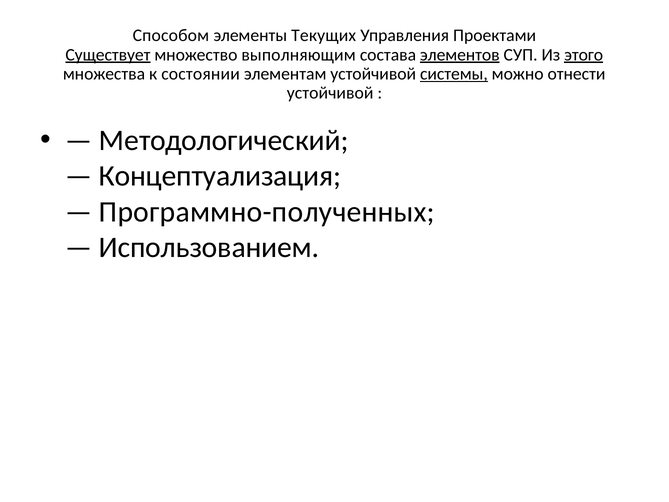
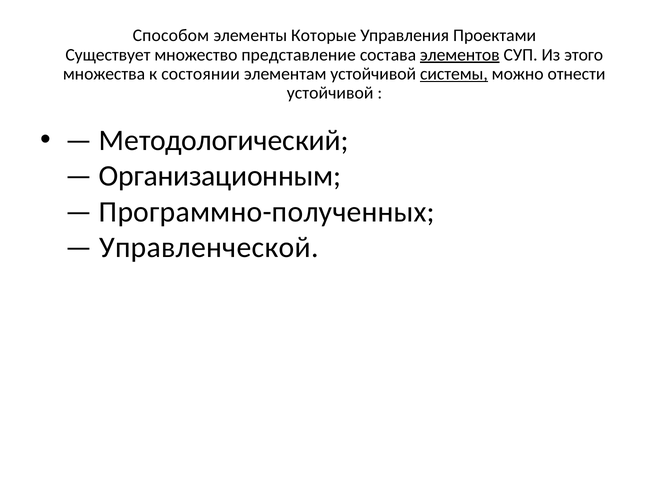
Текущих: Текущих -> Которые (324, 36)
Существует underline: present -> none (108, 55)
выполняющим: выполняющим -> представление (299, 55)
этого underline: present -> none (584, 55)
Концептуализация: Концептуализация -> Организационным (220, 176)
Использованием: Использованием -> Управленческой (209, 247)
